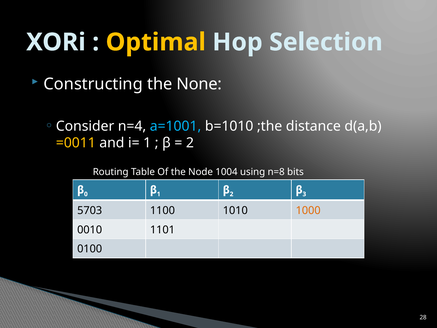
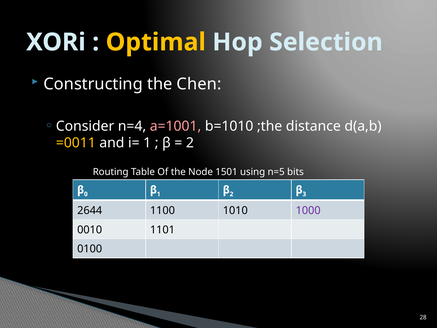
None: None -> Chen (199, 84)
a=1001 colour: light blue -> pink (176, 126)
1004: 1004 -> 1501 (226, 172)
n=8: n=8 -> n=5 (276, 172)
5703: 5703 -> 2644 (90, 210)
1000 colour: orange -> purple (308, 210)
